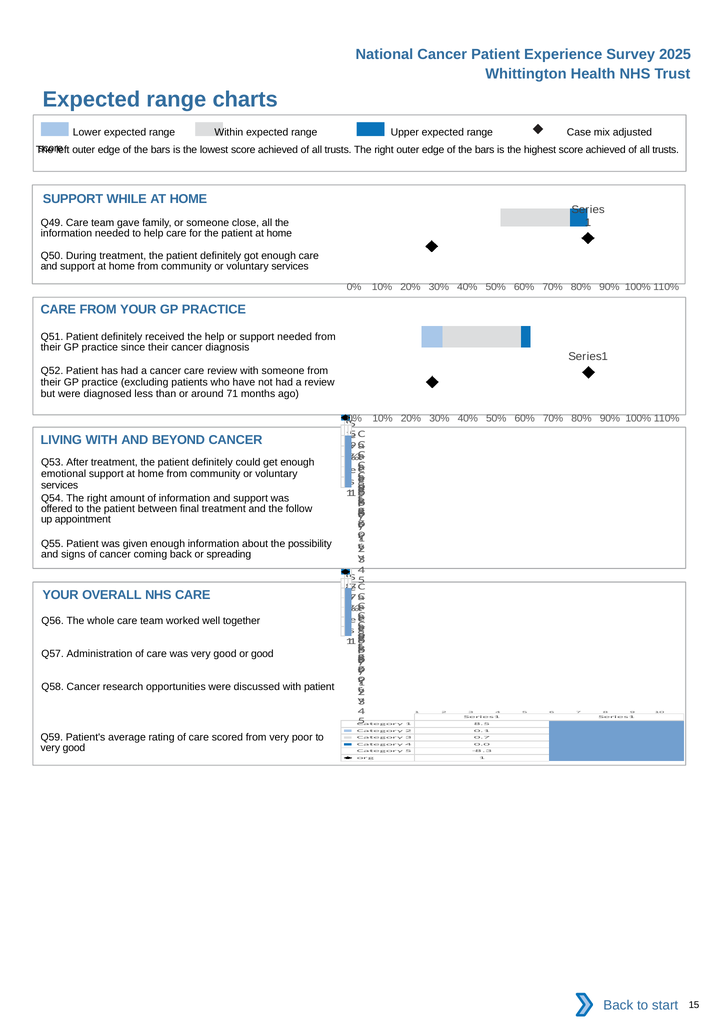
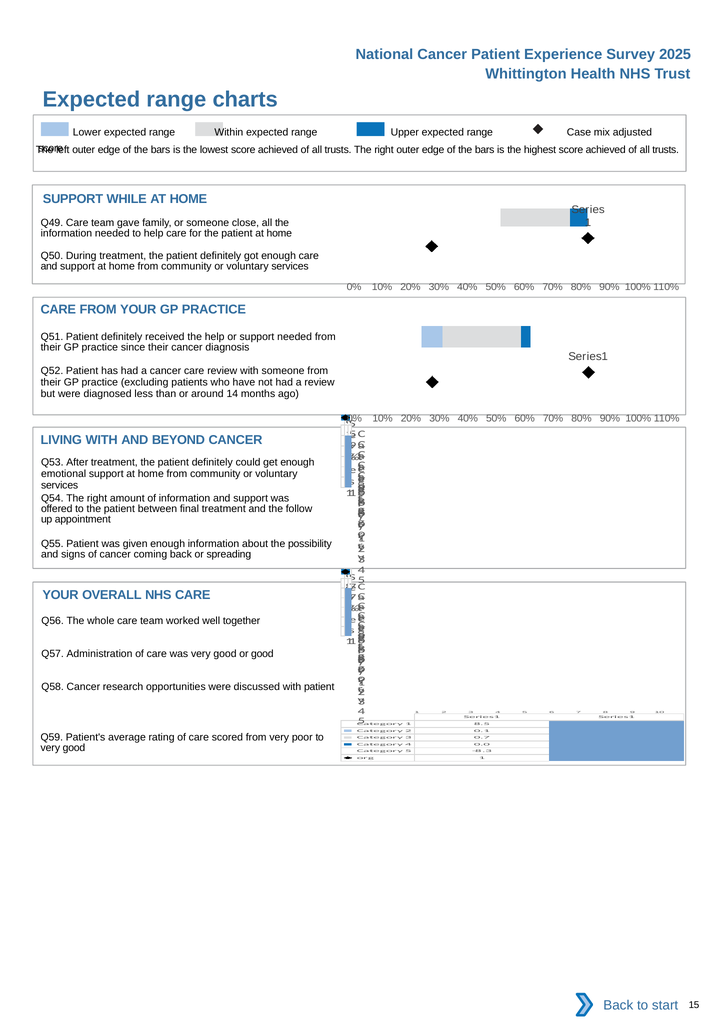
71: 71 -> 14 (232, 394)
